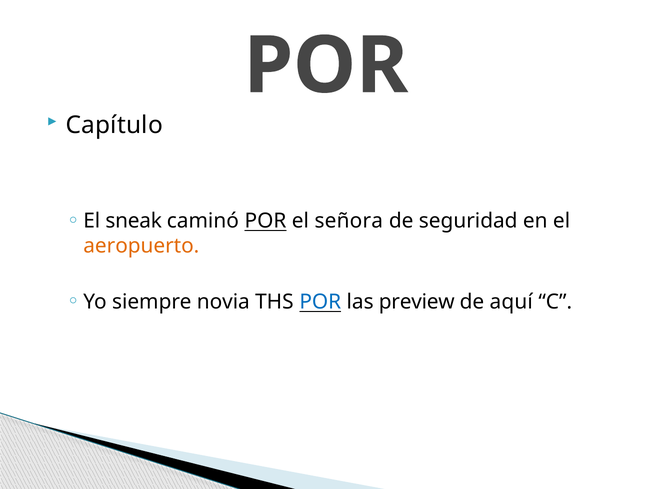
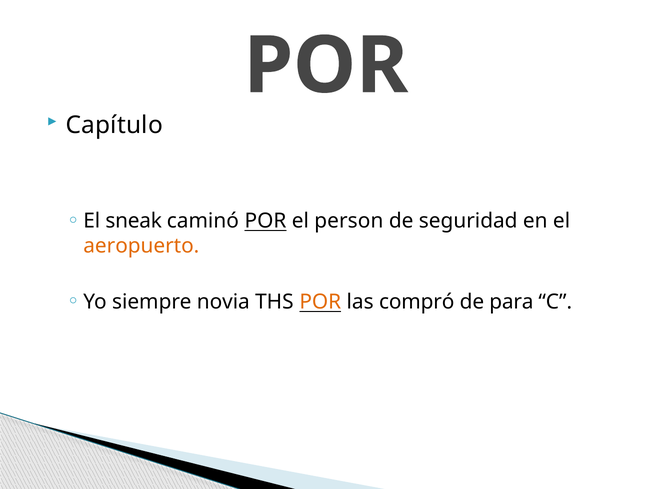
señora: señora -> person (349, 221)
POR colour: blue -> orange (320, 302)
preview: preview -> compró (417, 302)
aquí: aquí -> para (511, 302)
